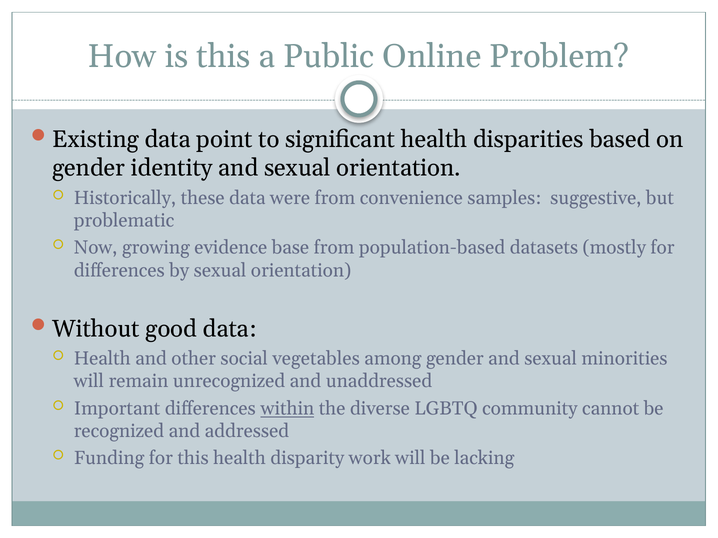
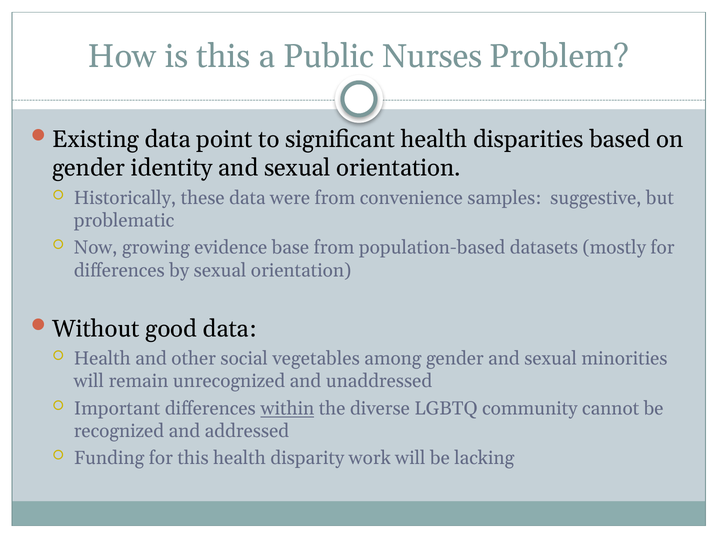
Online: Online -> Nurses (432, 57)
